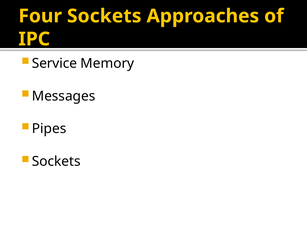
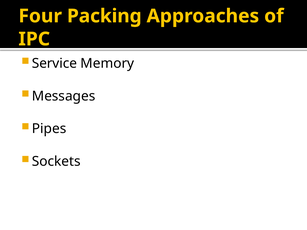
Four Sockets: Sockets -> Packing (104, 16)
